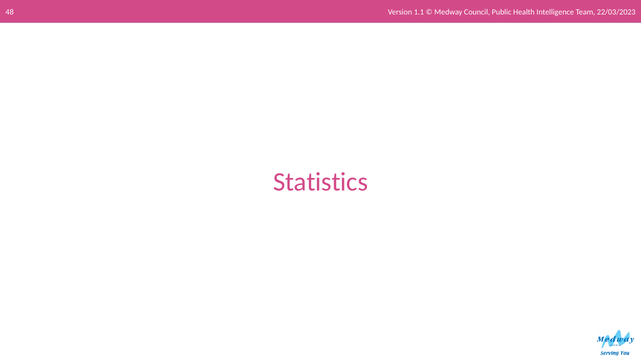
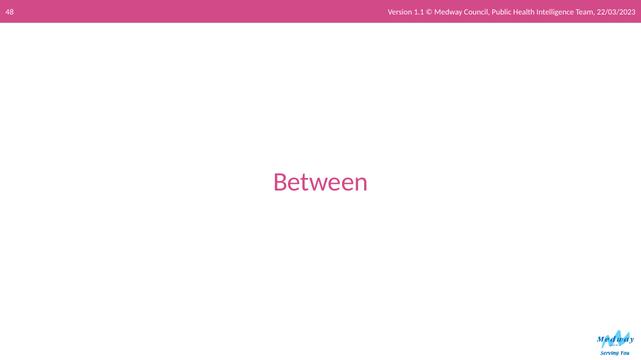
Statistics: Statistics -> Between (321, 182)
